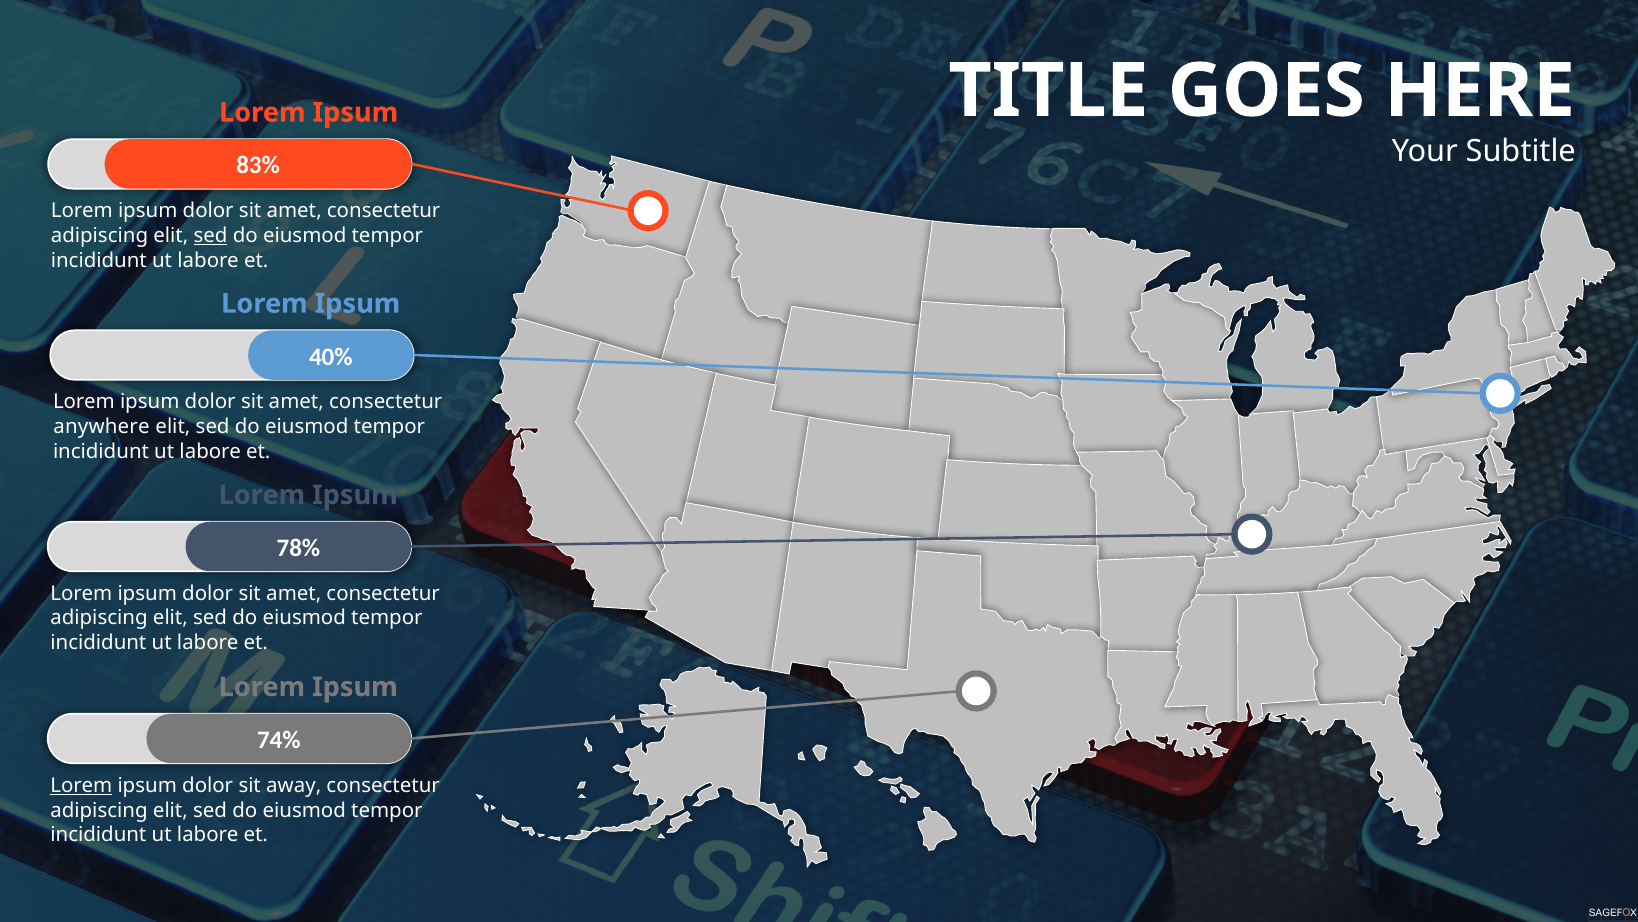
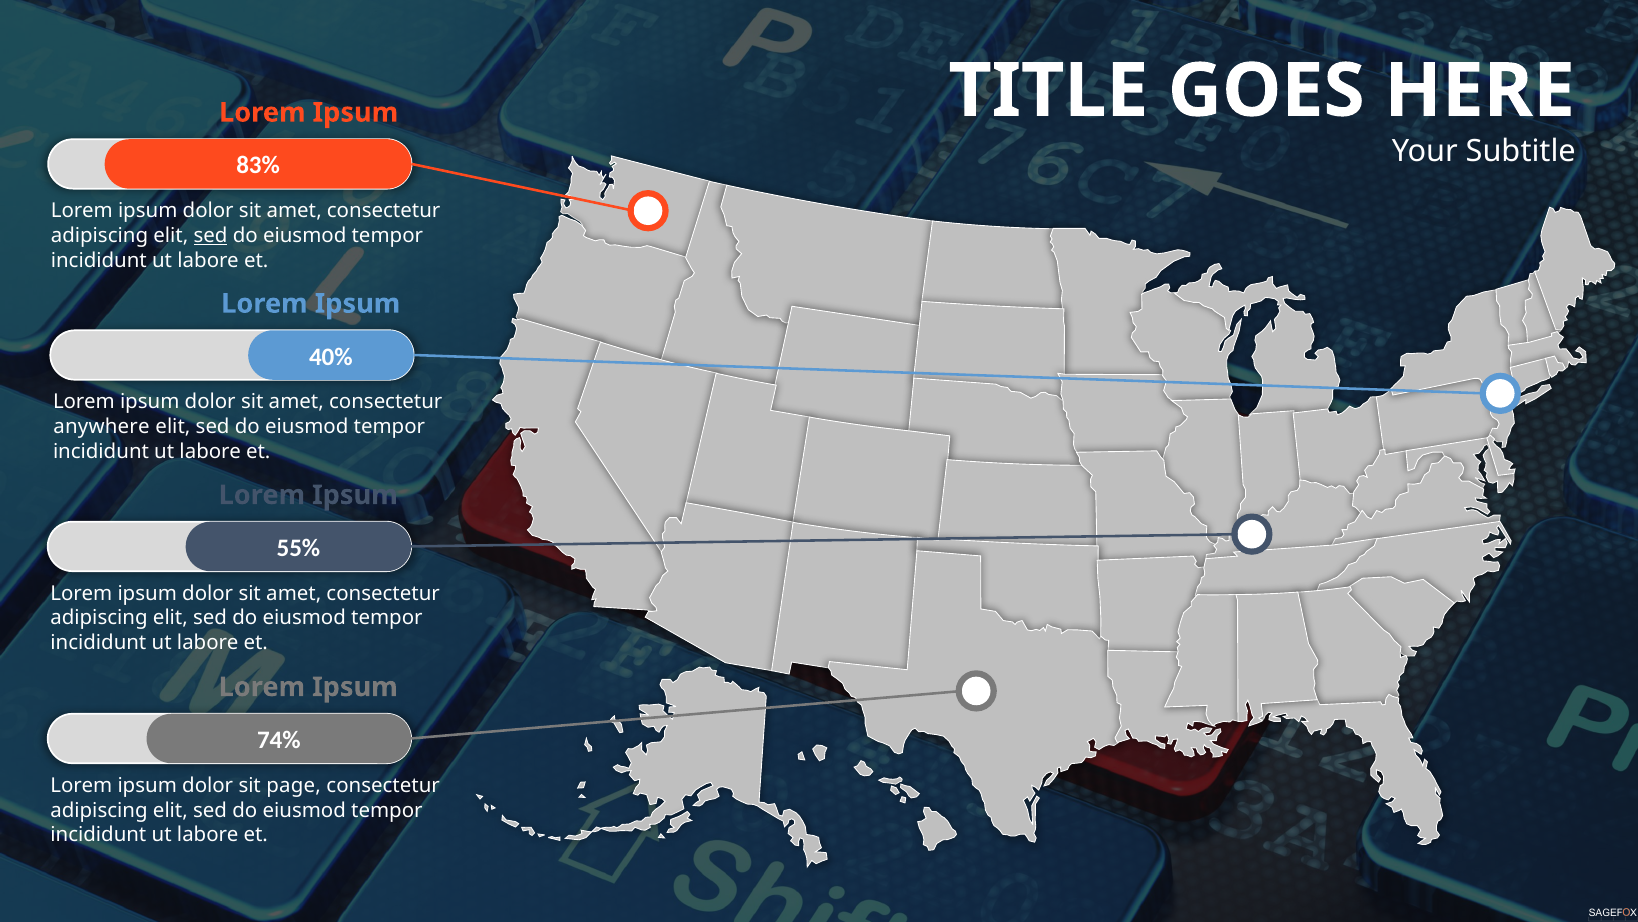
78%: 78% -> 55% (298, 548)
Lorem underline: present -> none (81, 785)
away: away -> page (294, 785)
